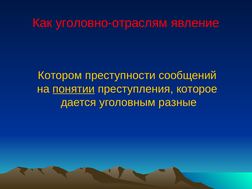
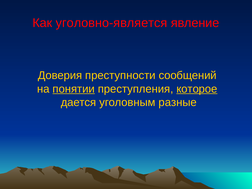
уголовно-отраслям: уголовно-отраслям -> уголовно-является (112, 23)
Котором: Котором -> Доверия (60, 75)
которое underline: none -> present (197, 89)
